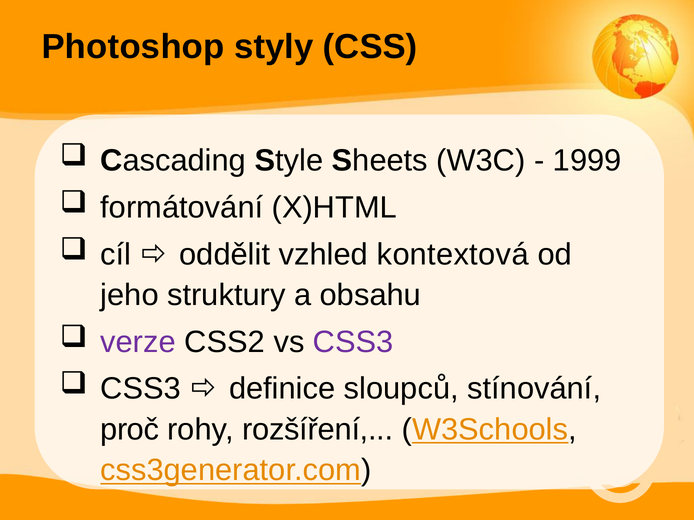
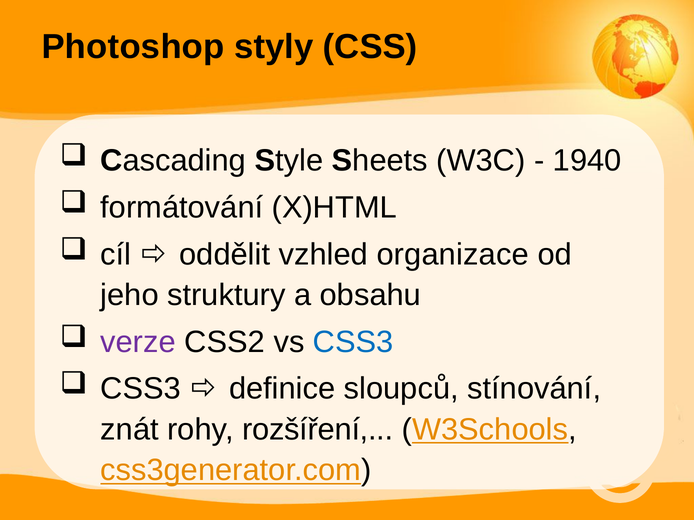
1999: 1999 -> 1940 (587, 161)
kontextová: kontextová -> organizace (453, 255)
CSS3 colour: purple -> blue (353, 342)
proč: proč -> znát (130, 430)
